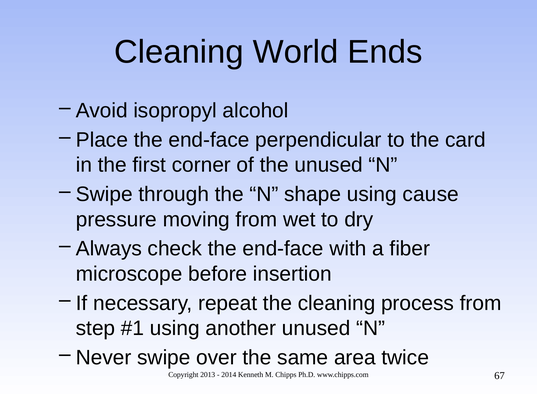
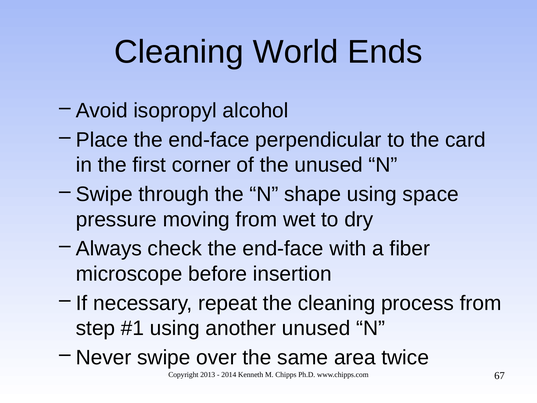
cause: cause -> space (431, 194)
